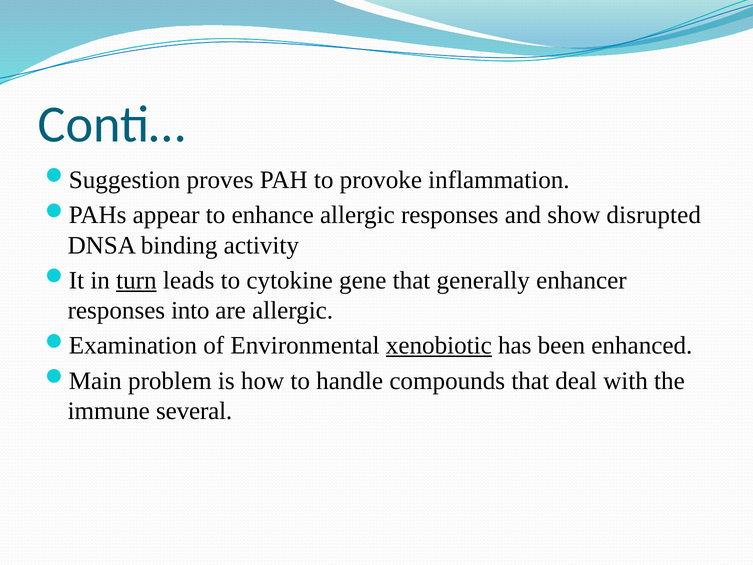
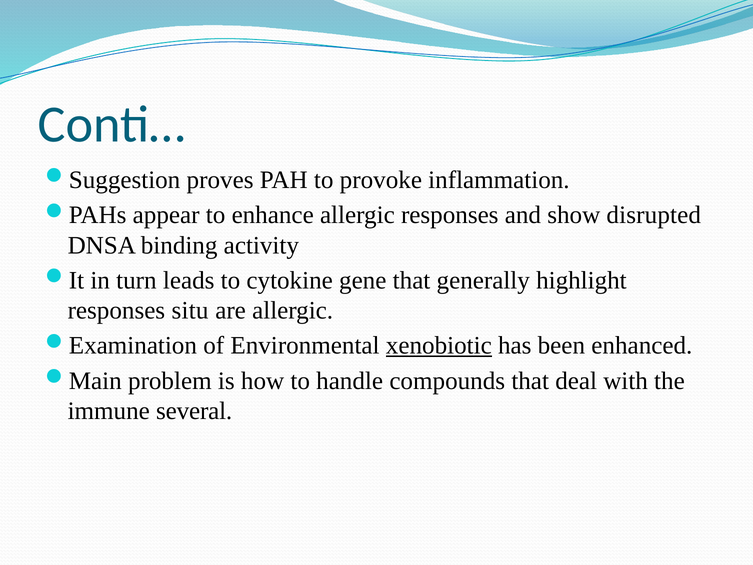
turn underline: present -> none (136, 280)
enhancer: enhancer -> highlight (581, 280)
into: into -> situ (190, 310)
